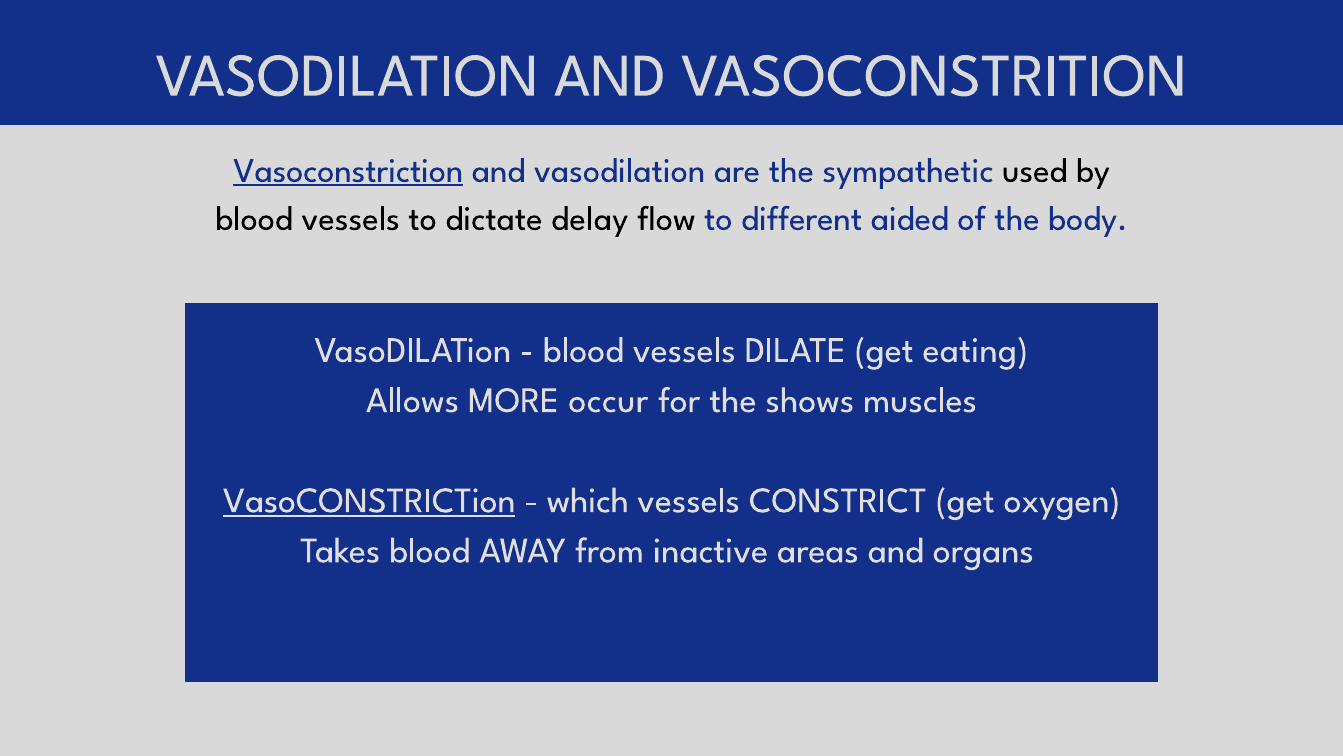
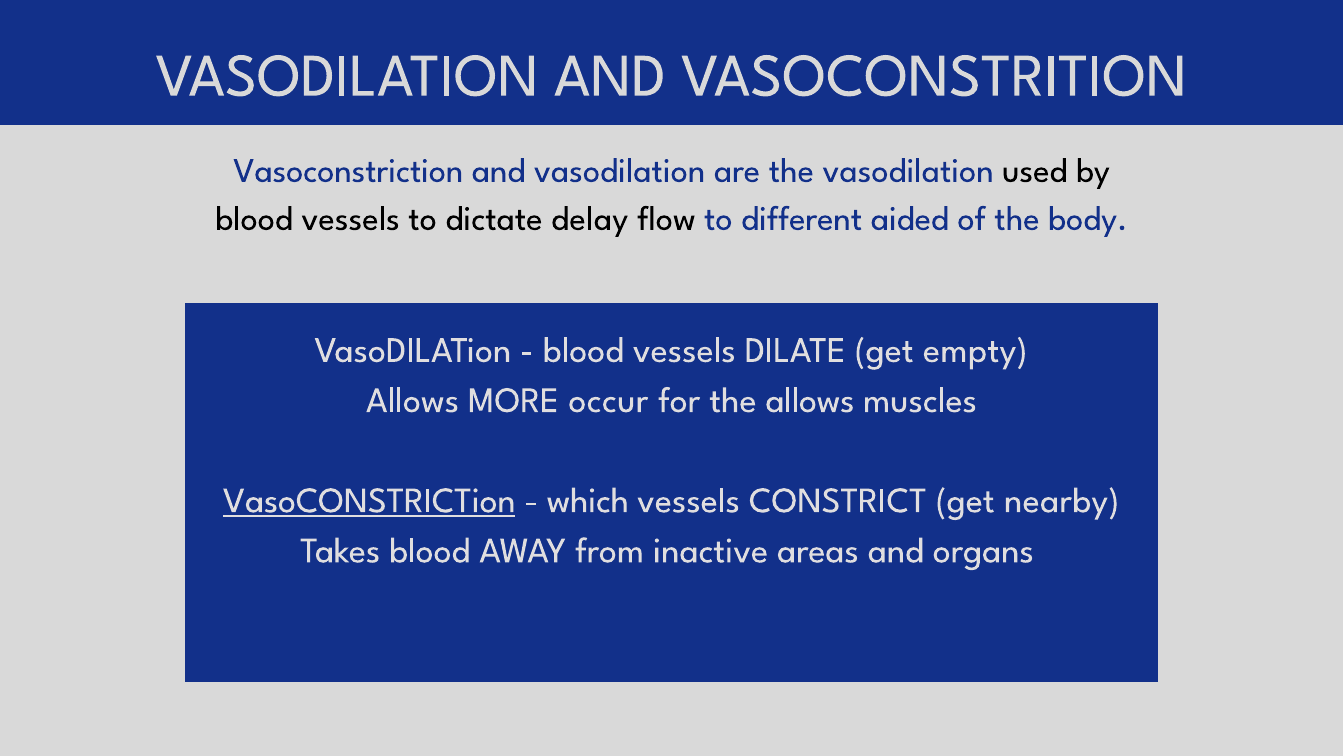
Vasoconstriction underline: present -> none (348, 170)
the sympathetic: sympathetic -> vasodilation (908, 170)
eating: eating -> empty (975, 350)
the shows: shows -> allows (810, 400)
oxygen: oxygen -> nearby (1062, 500)
